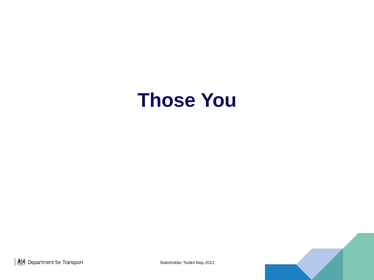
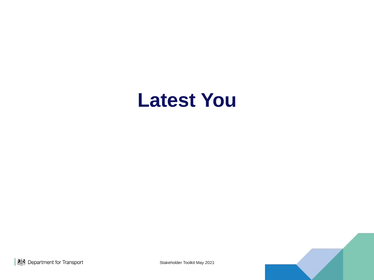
Those: Those -> Latest (167, 101)
